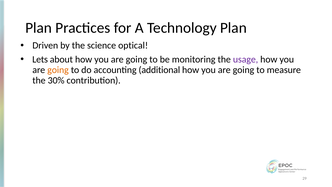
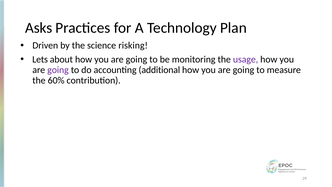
Plan: Plan -> Asks (39, 28)
optical: optical -> risking (133, 45)
going colour: orange -> purple (58, 70)
30%: 30% -> 60% (56, 80)
